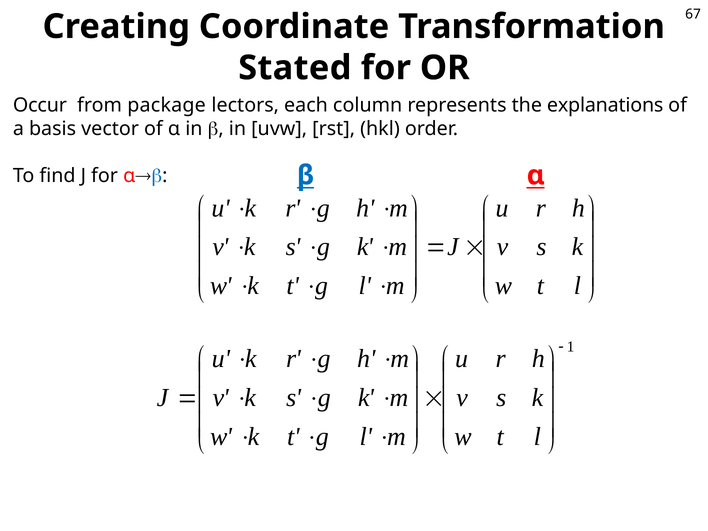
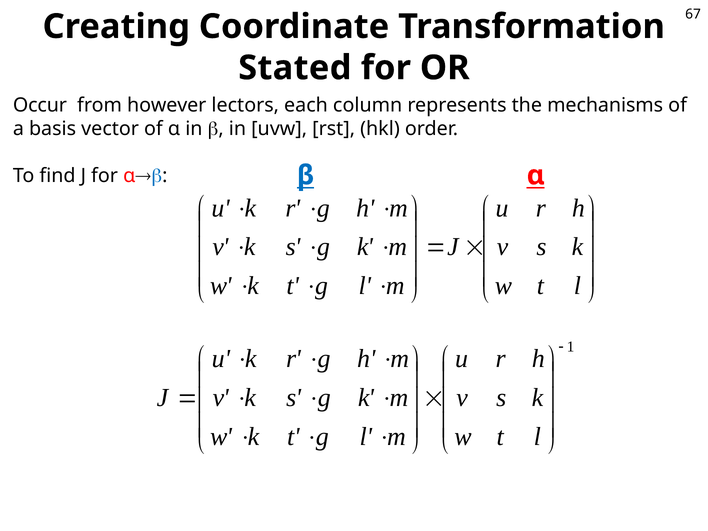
package: package -> however (167, 105)
explanations: explanations -> mechanisms (605, 105)
